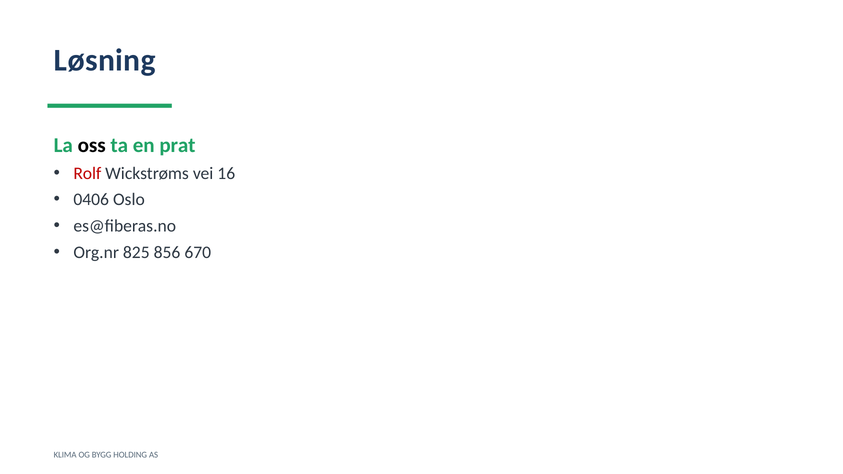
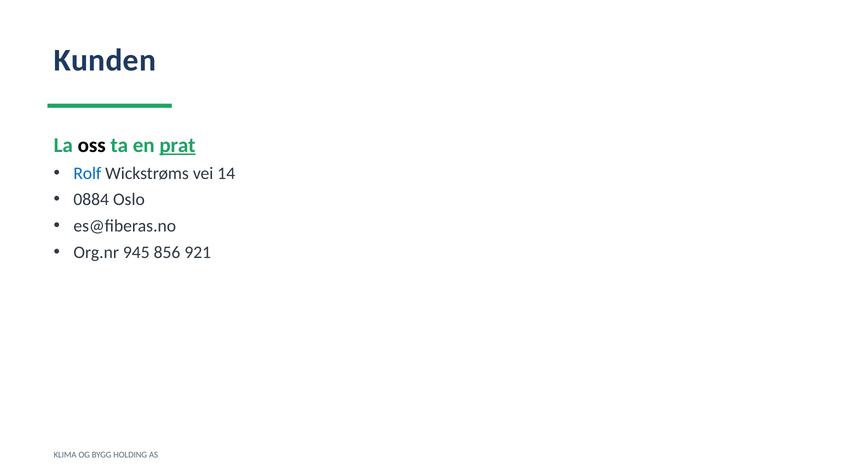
Løsning: Løsning -> Kunden (105, 60)
prat underline: none -> present (177, 145)
Rolf colour: red -> blue (87, 173)
16: 16 -> 14 (226, 173)
0406: 0406 -> 0884 (91, 200)
825: 825 -> 945 (136, 252)
670: 670 -> 921 (198, 252)
